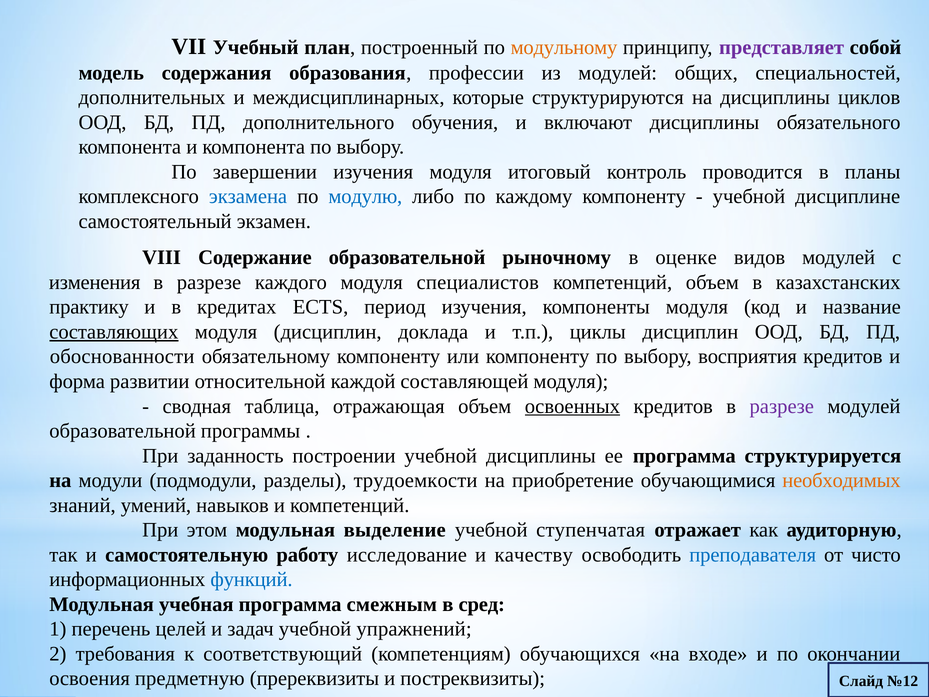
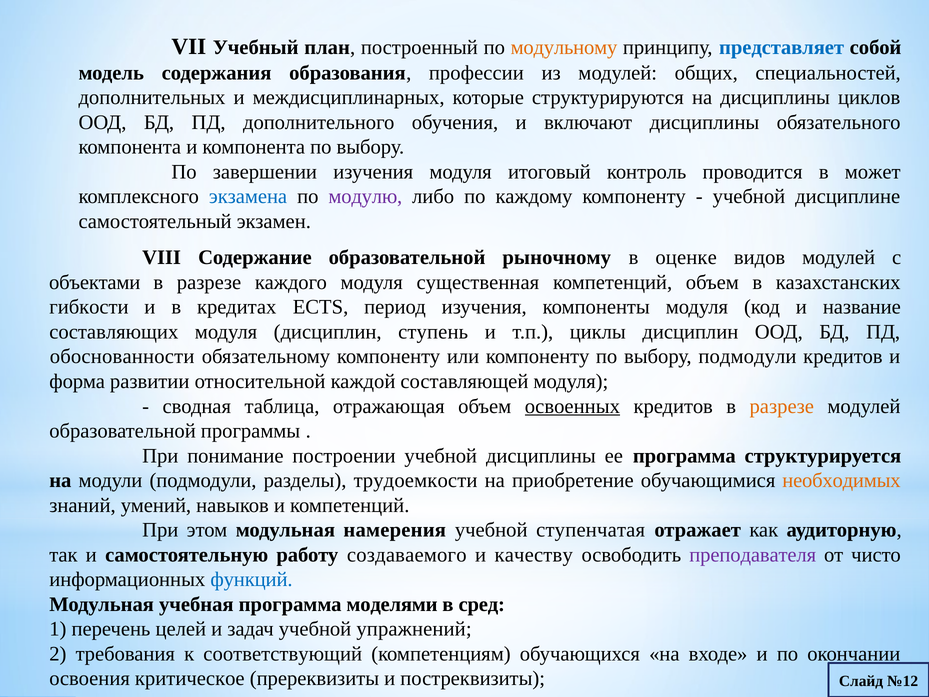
представляет colour: purple -> blue (782, 47)
планы: планы -> может (873, 172)
модулю colour: blue -> purple (365, 197)
изменения: изменения -> объектами (95, 282)
специалистов: специалистов -> существенная (478, 282)
практику: практику -> гибкости (89, 307)
составляющих underline: present -> none (114, 332)
доклада: доклада -> ступень (433, 332)
выбору восприятия: восприятия -> подмодули (747, 357)
разрезе colour: purple -> orange (782, 406)
заданность: заданность -> понимание (235, 456)
выделение: выделение -> намерения (395, 530)
исследование: исследование -> создаваемого (407, 555)
преподавателя colour: blue -> purple (753, 555)
смежным: смежным -> моделями (392, 604)
предметную: предметную -> критическое (190, 678)
